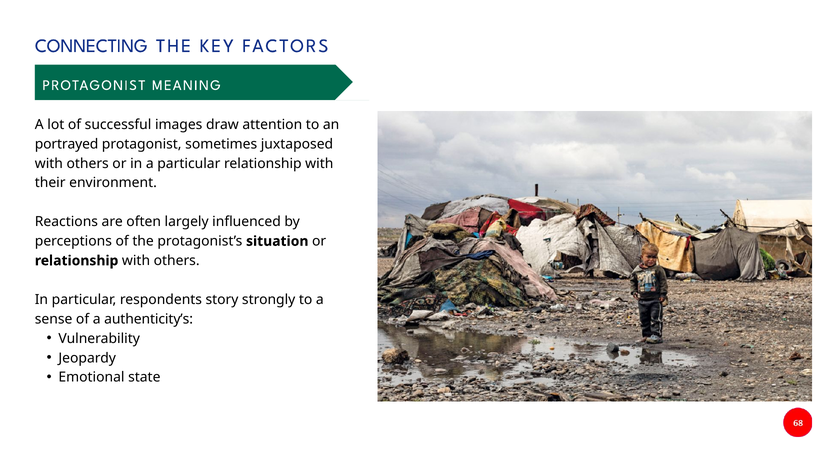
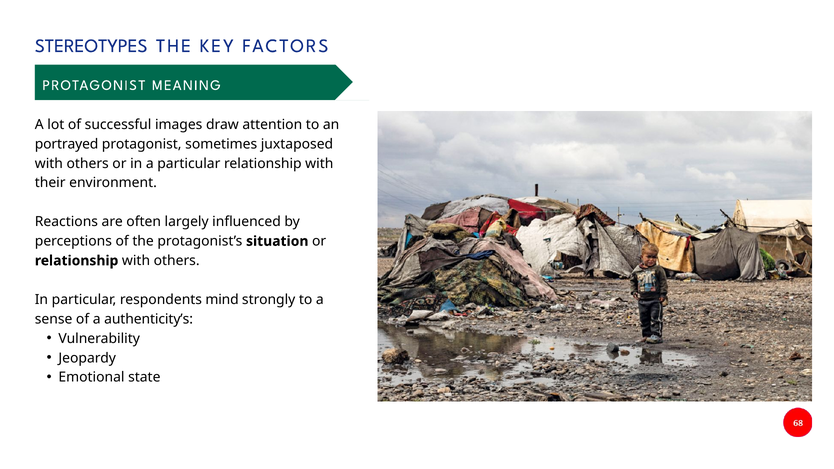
CONNECTING: CONNECTING -> STEREOTYPES (91, 46)
story: story -> mind (222, 300)
